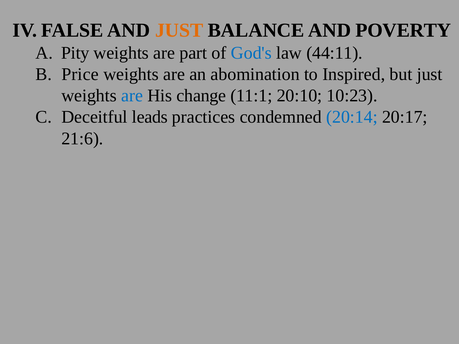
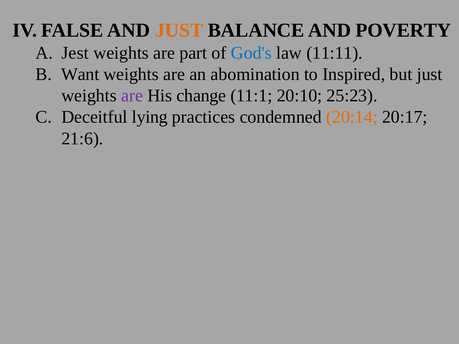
Pity: Pity -> Jest (75, 53)
44:11: 44:11 -> 11:11 (334, 53)
Price: Price -> Want (80, 74)
are colour: blue -> purple (132, 96)
10:23: 10:23 -> 25:23 (352, 96)
leads: leads -> lying (150, 117)
20:14 colour: blue -> orange (352, 117)
